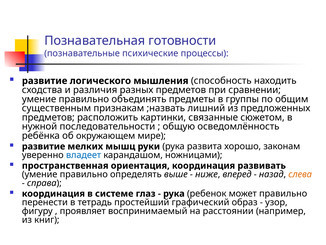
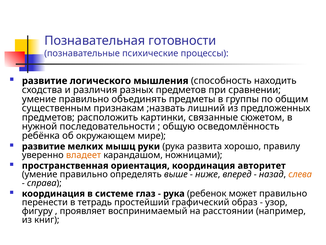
законам: законам -> правилу (282, 146)
владеет colour: blue -> orange (84, 155)
развивать: развивать -> авторитет (262, 165)
